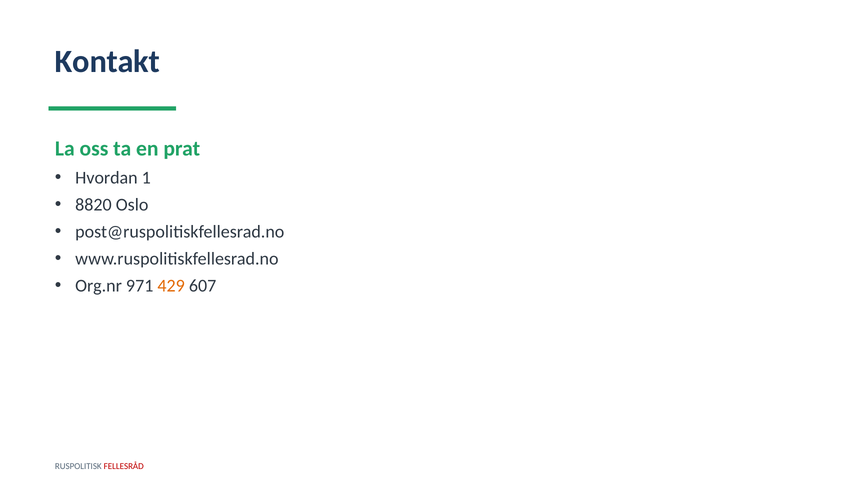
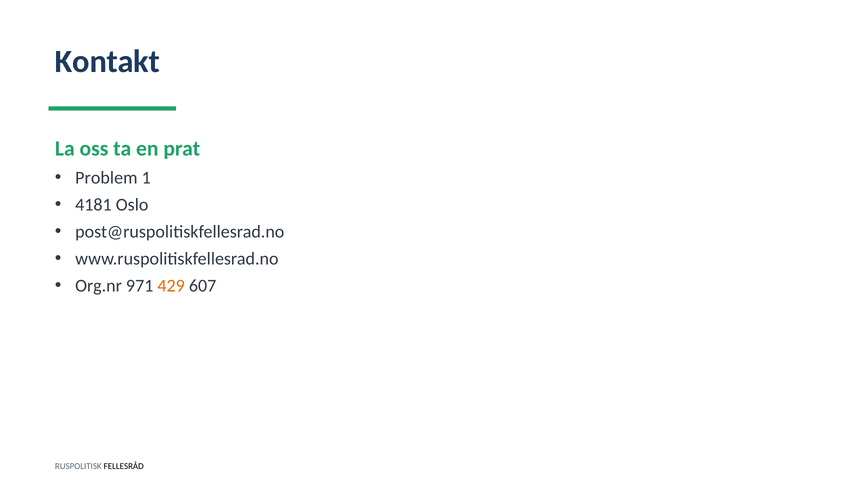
Hvordan: Hvordan -> Problem (106, 178)
8820: 8820 -> 4181 (93, 205)
FELLESRÅD colour: red -> black (124, 466)
